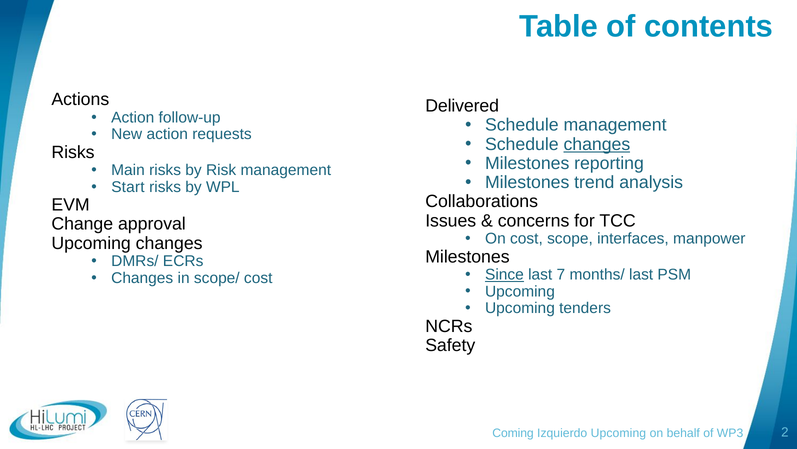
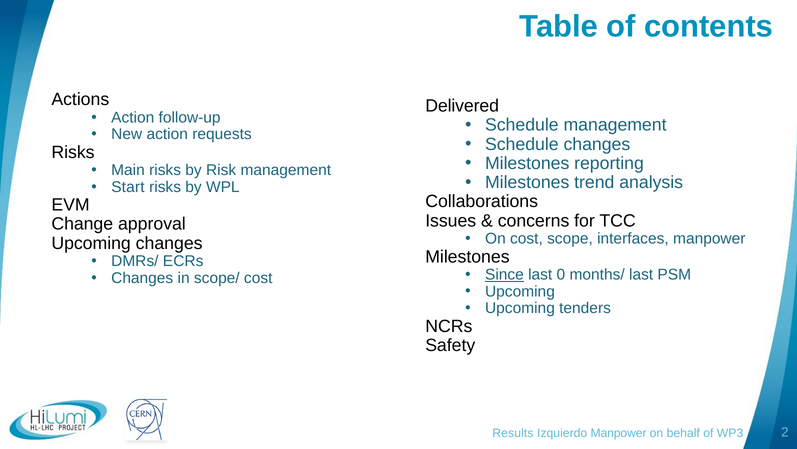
changes underline: present -> none (597, 144)
7: 7 -> 0 (561, 274)
Coming: Coming -> Results (513, 433)
Izquierdo Upcoming: Upcoming -> Manpower (619, 433)
